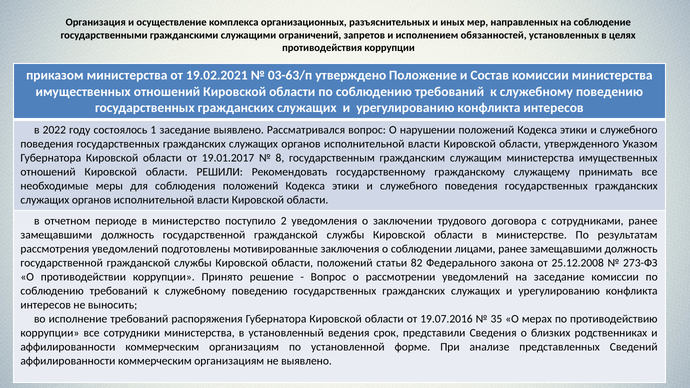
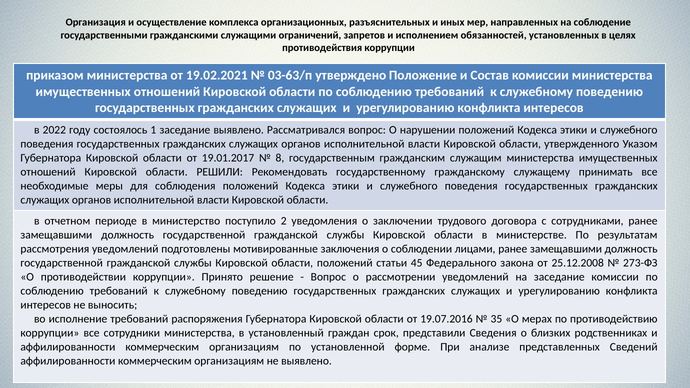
82: 82 -> 45 (417, 263)
ведения: ведения -> граждан (349, 333)
